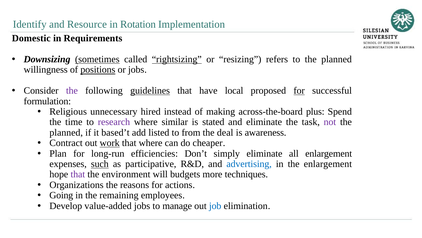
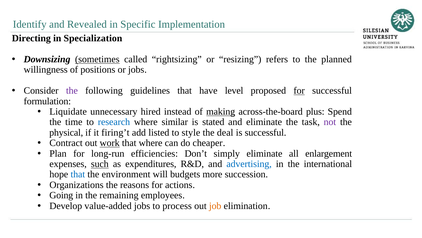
Resource: Resource -> Revealed (87, 24)
Rotation: Rotation -> Specific (138, 24)
Domestic: Domestic -> Directing (31, 38)
Requirements: Requirements -> Specialization (93, 38)
rightsizing underline: present -> none (177, 59)
positions underline: present -> none (98, 70)
guidelines underline: present -> none (150, 90)
local: local -> level (234, 90)
Religious: Religious -> Liquidate (68, 111)
making underline: none -> present (221, 111)
research colour: purple -> blue (114, 122)
planned: planned -> physical (66, 132)
based’t: based’t -> firing’t (115, 132)
from: from -> style (191, 132)
is awareness: awareness -> successful (266, 132)
participative: participative -> expenditures (151, 164)
the enlargement: enlargement -> international (328, 164)
that colour: purple -> blue (78, 174)
techniques: techniques -> succession (246, 174)
manage: manage -> process (177, 205)
job colour: blue -> orange (215, 205)
